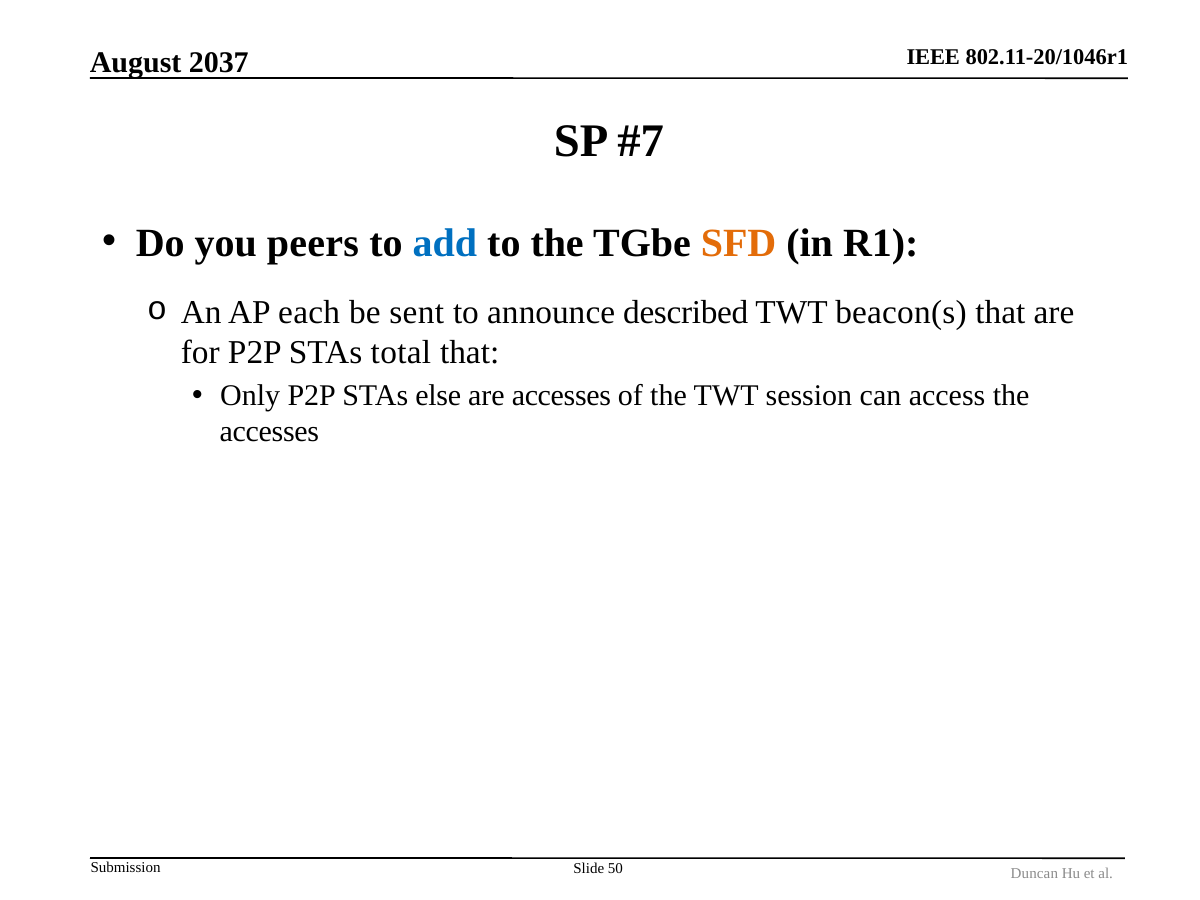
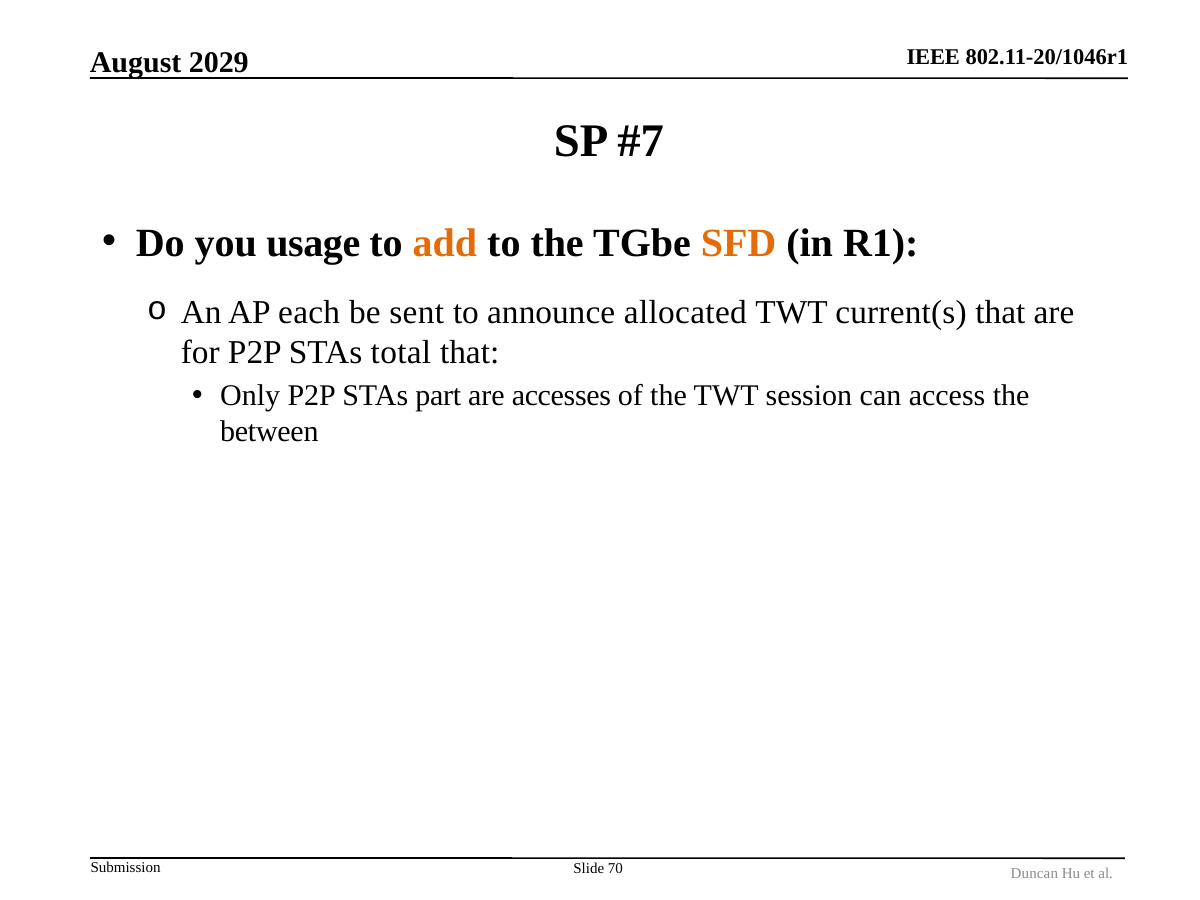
2037: 2037 -> 2029 (219, 62)
peers: peers -> usage (313, 243)
add colour: blue -> orange (445, 243)
described: described -> allocated (685, 313)
beacon(s: beacon(s -> current(s (901, 313)
else: else -> part (438, 396)
accesses: accesses -> between (269, 432)
50: 50 -> 70 (615, 868)
